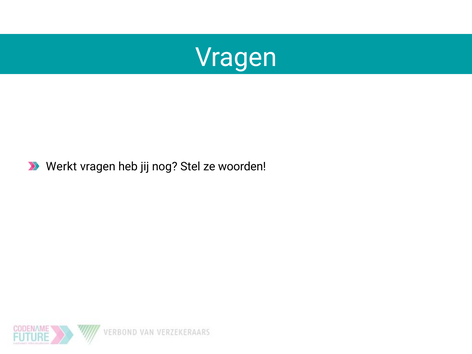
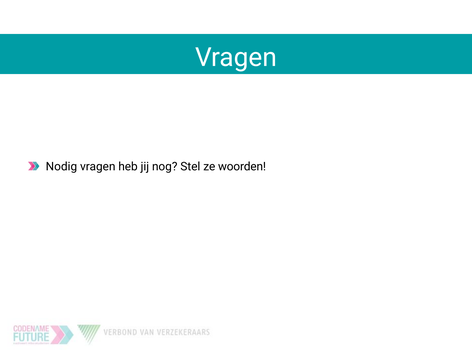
Werkt: Werkt -> Nodig (61, 167)
